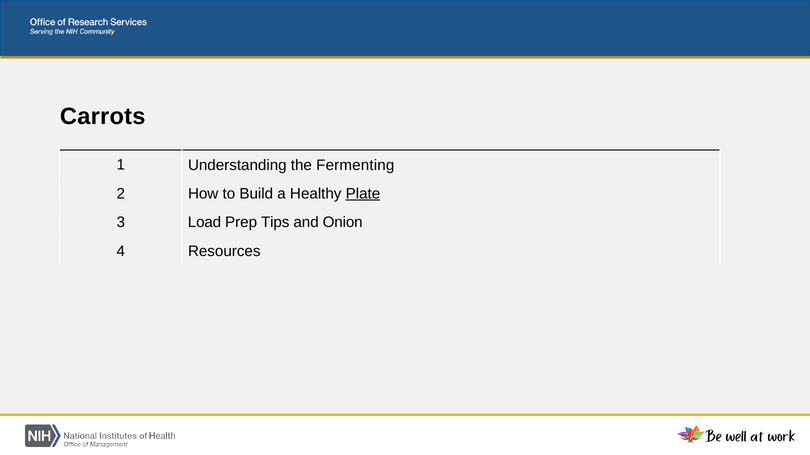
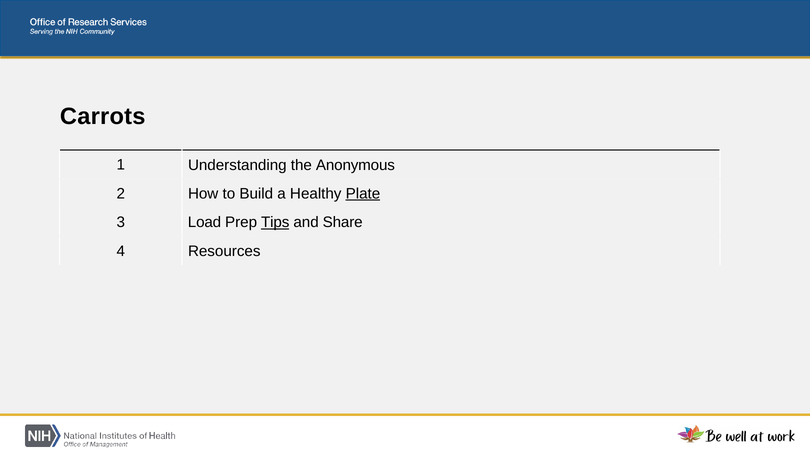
Fermenting: Fermenting -> Anonymous (355, 166)
Tips underline: none -> present (275, 223)
Onion: Onion -> Share (343, 223)
